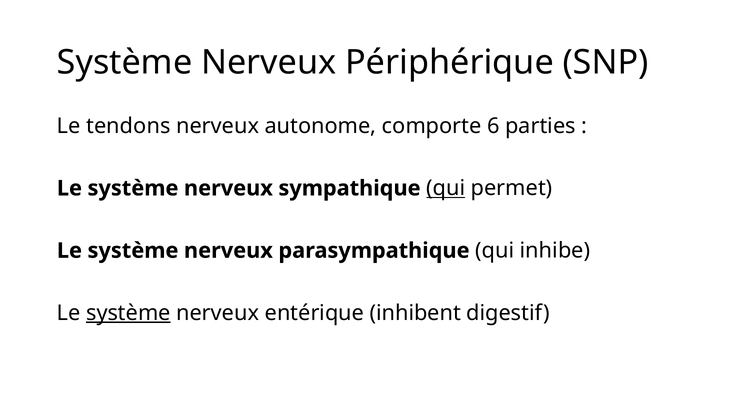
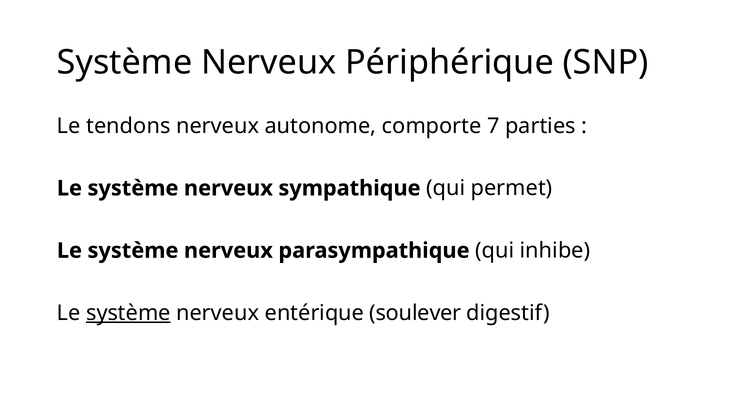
6: 6 -> 7 (493, 126)
qui underline: present -> none (446, 189)
inhibent: inhibent -> soulever (415, 313)
